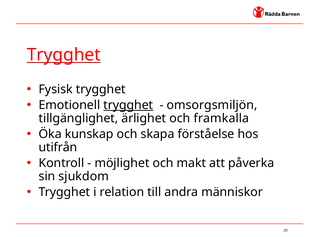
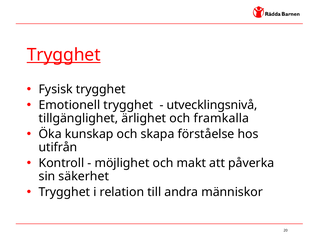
trygghet underline: present -> none (128, 105)
omsorgsmiljön: omsorgsmiljön -> utvecklingsnivå (212, 105)
sjukdom: sjukdom -> säkerhet (84, 176)
